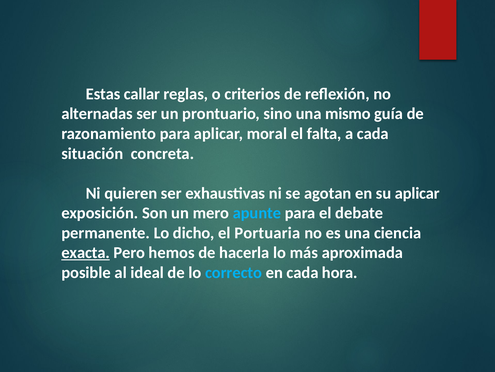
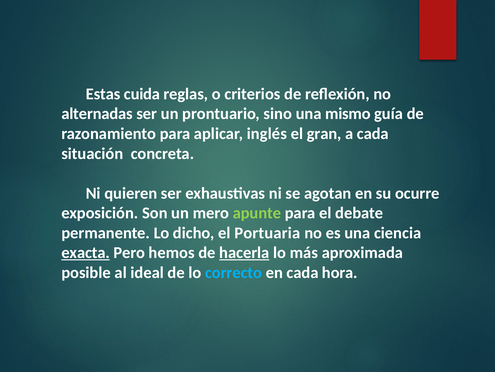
callar: callar -> cuida (142, 94)
moral: moral -> inglés (267, 133)
falta: falta -> gran (324, 133)
su aplicar: aplicar -> ocurre (417, 193)
apunte colour: light blue -> light green (257, 213)
hacerla underline: none -> present (244, 252)
